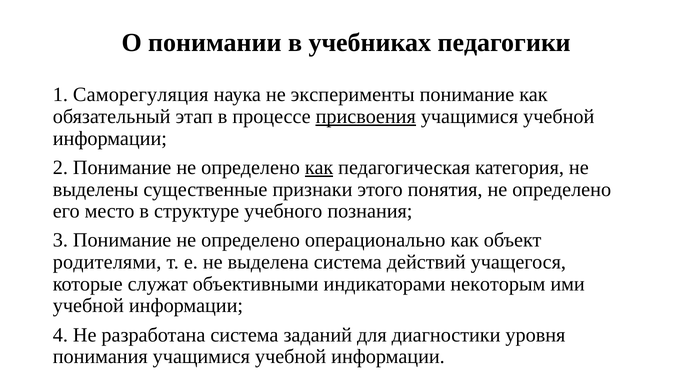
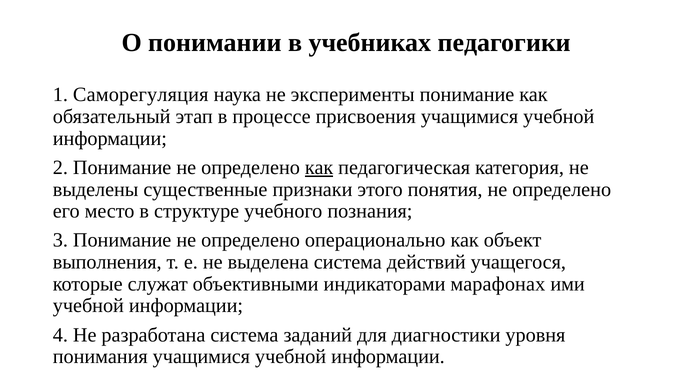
присвоения underline: present -> none (366, 117)
родителями: родителями -> выполнения (107, 262)
некоторым: некоторым -> марафонах (498, 284)
